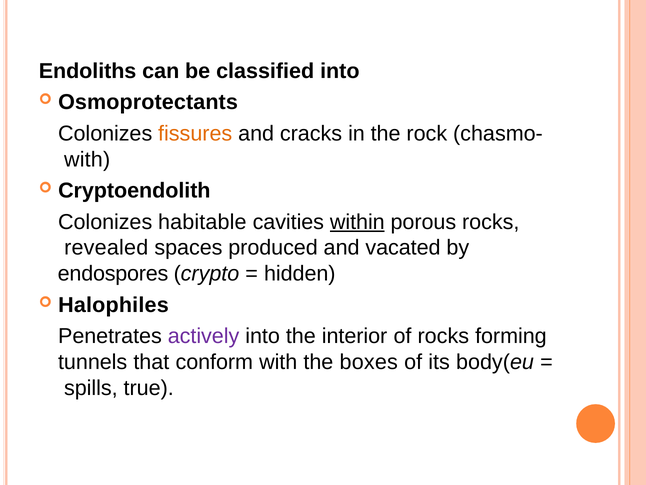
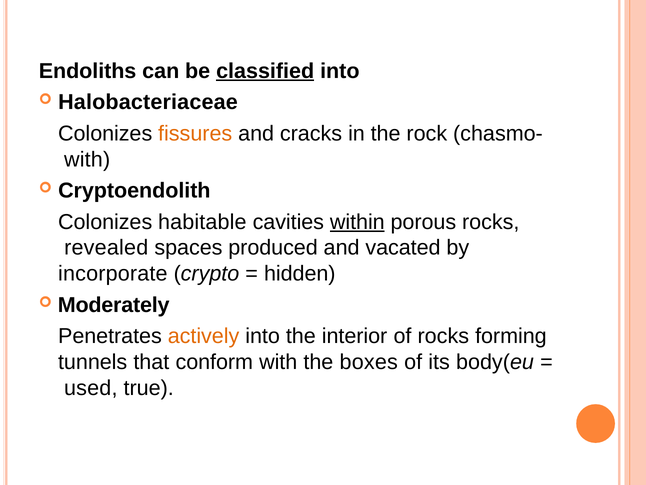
classified underline: none -> present (265, 71)
Osmoprotectants: Osmoprotectants -> Halobacteriaceae (148, 102)
endospores: endospores -> incorporate (113, 273)
Halophiles: Halophiles -> Moderately (114, 305)
actively colour: purple -> orange (204, 336)
spills: spills -> used (91, 388)
